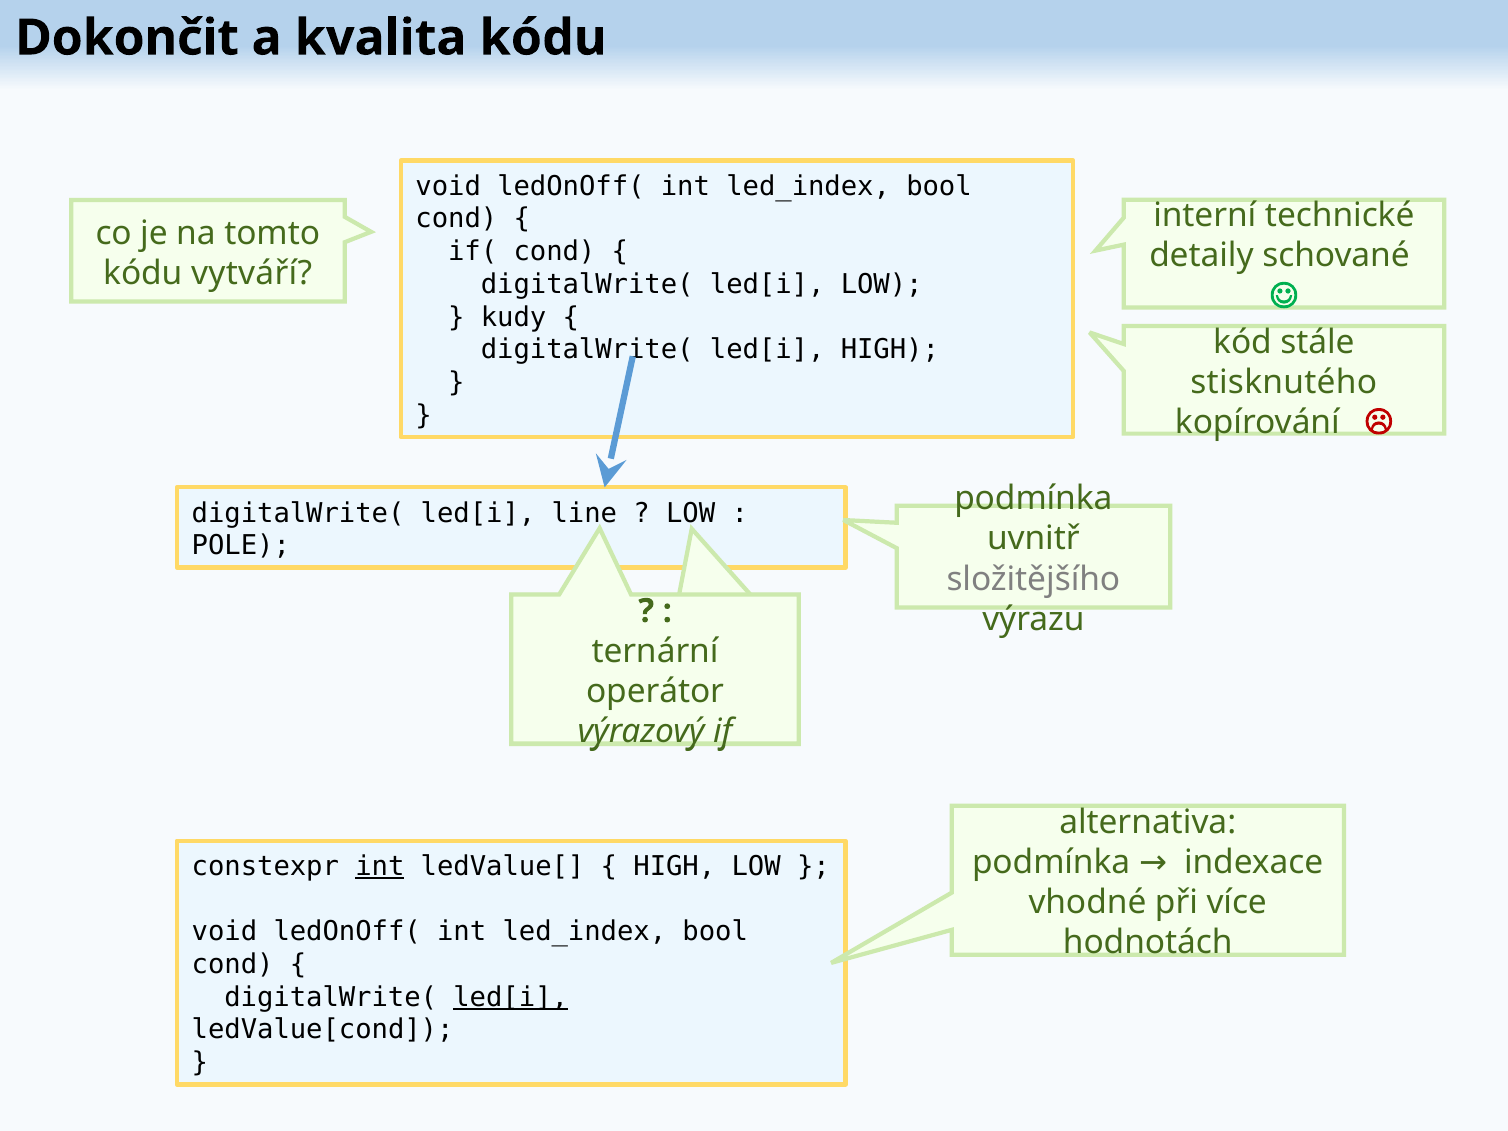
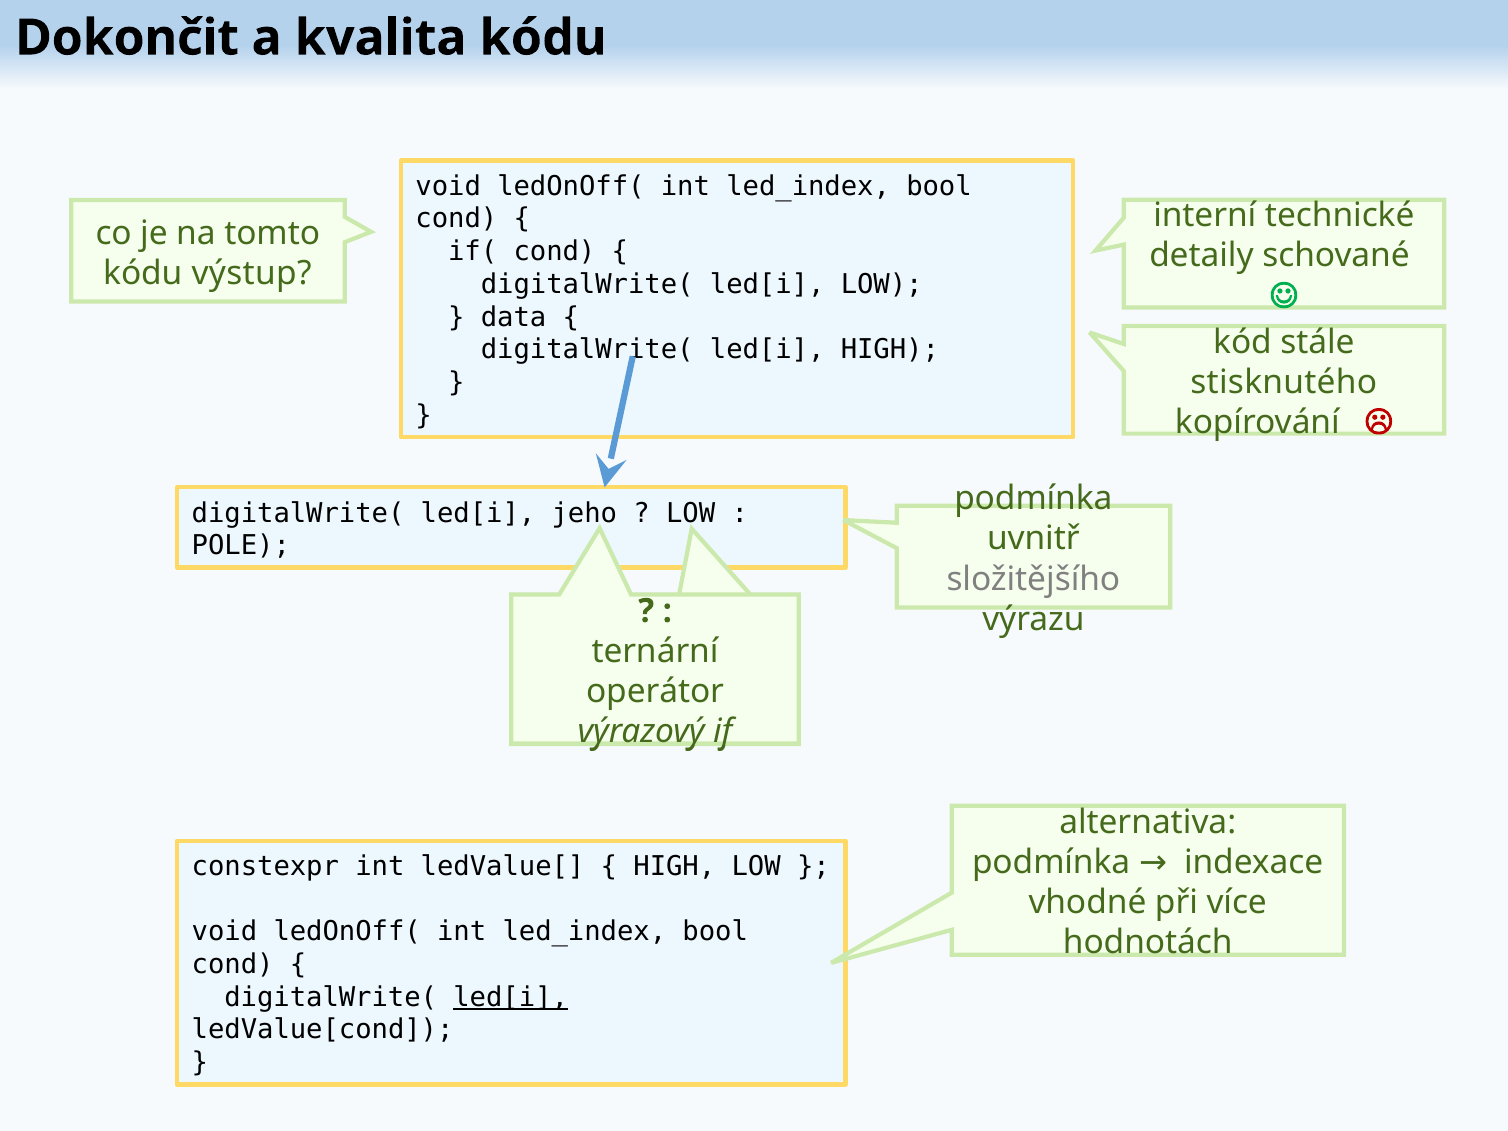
vytváří: vytváří -> výstup (252, 273)
kudy: kudy -> data (514, 317)
line: line -> jeho (584, 513)
int underline: present -> none (380, 866)
